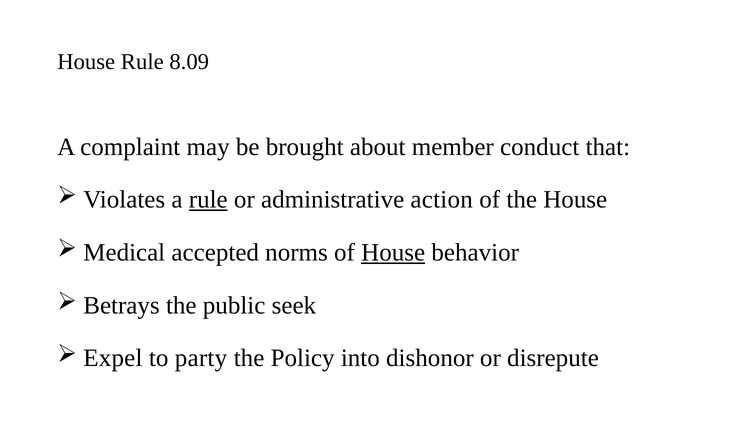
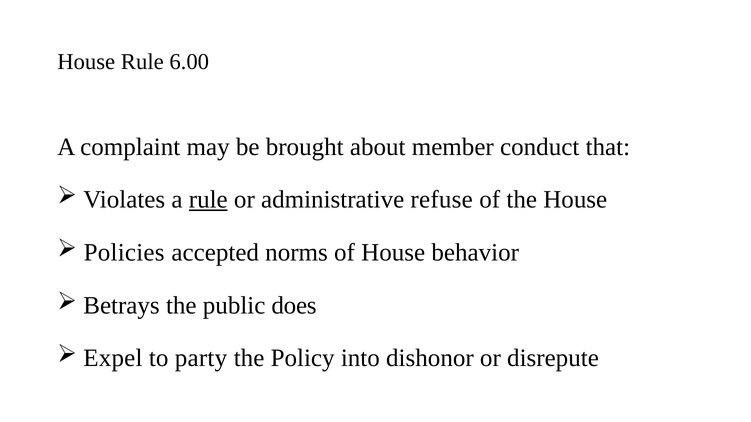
8.09: 8.09 -> 6.00 (189, 62)
action: action -> refuse (442, 200)
Medical: Medical -> Policies (124, 253)
House underline: present -> none (393, 253)
seek: seek -> does (294, 306)
